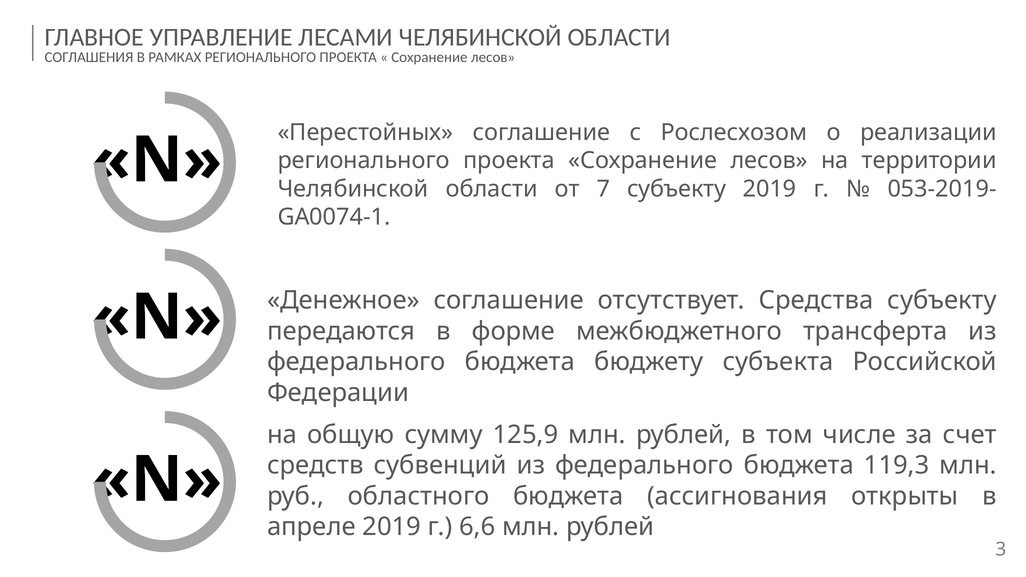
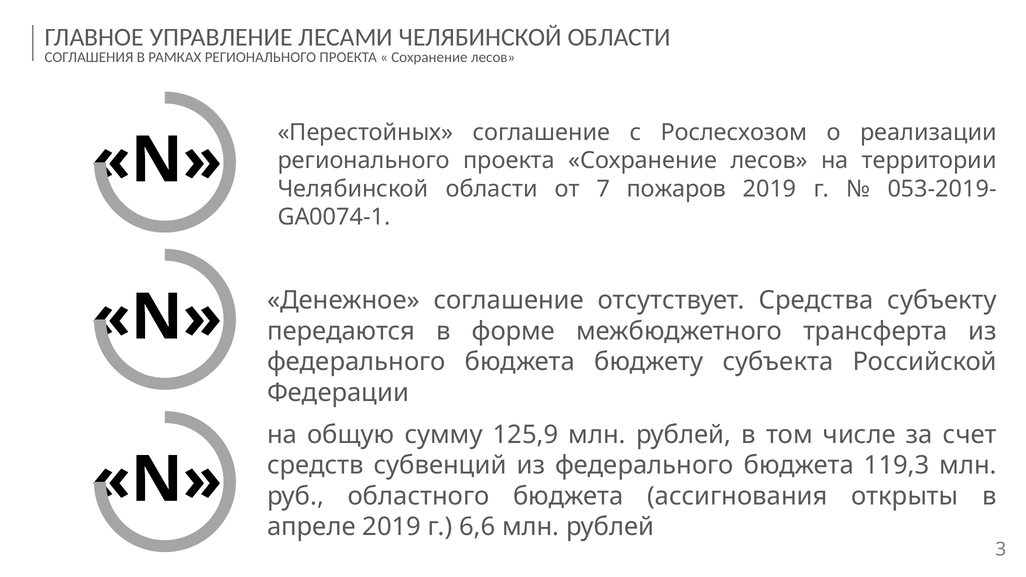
7 субъекту: субъекту -> пожаров (677, 189)
